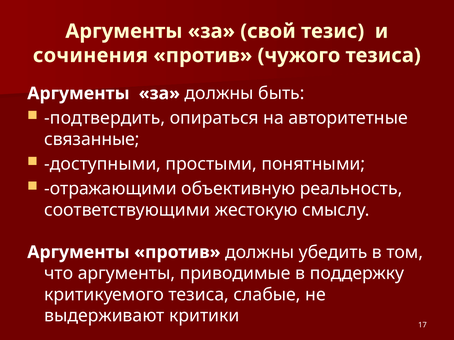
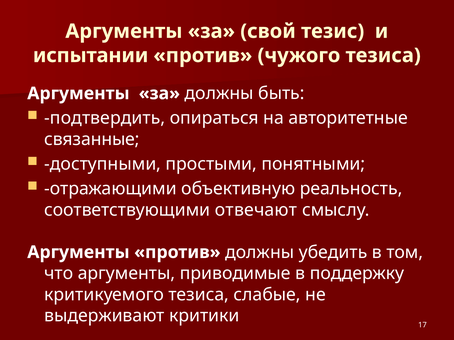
сочинения: сочинения -> испытании (91, 56)
жестокую: жестокую -> отвечают (256, 210)
